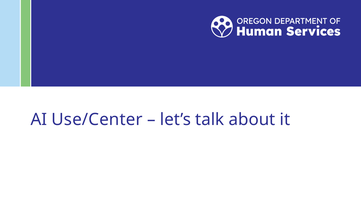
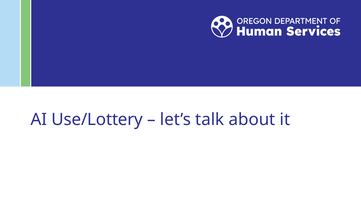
Use/Center: Use/Center -> Use/Lottery (97, 119)
